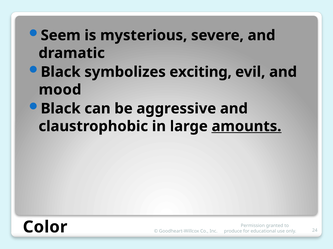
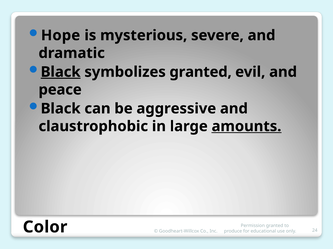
Seem: Seem -> Hope (61, 35)
Black underline: none -> present (61, 72)
symbolizes exciting: exciting -> granted (201, 72)
mood: mood -> peace (60, 90)
